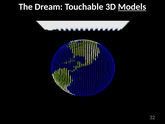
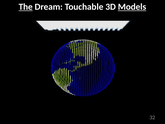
The underline: none -> present (26, 7)
